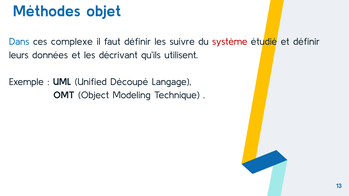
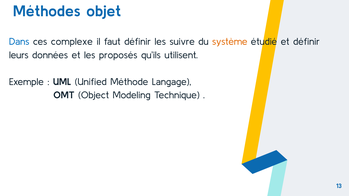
système colour: red -> orange (230, 42)
décrivant: décrivant -> proposés (118, 55)
Découpé: Découpé -> Méthode (129, 82)
